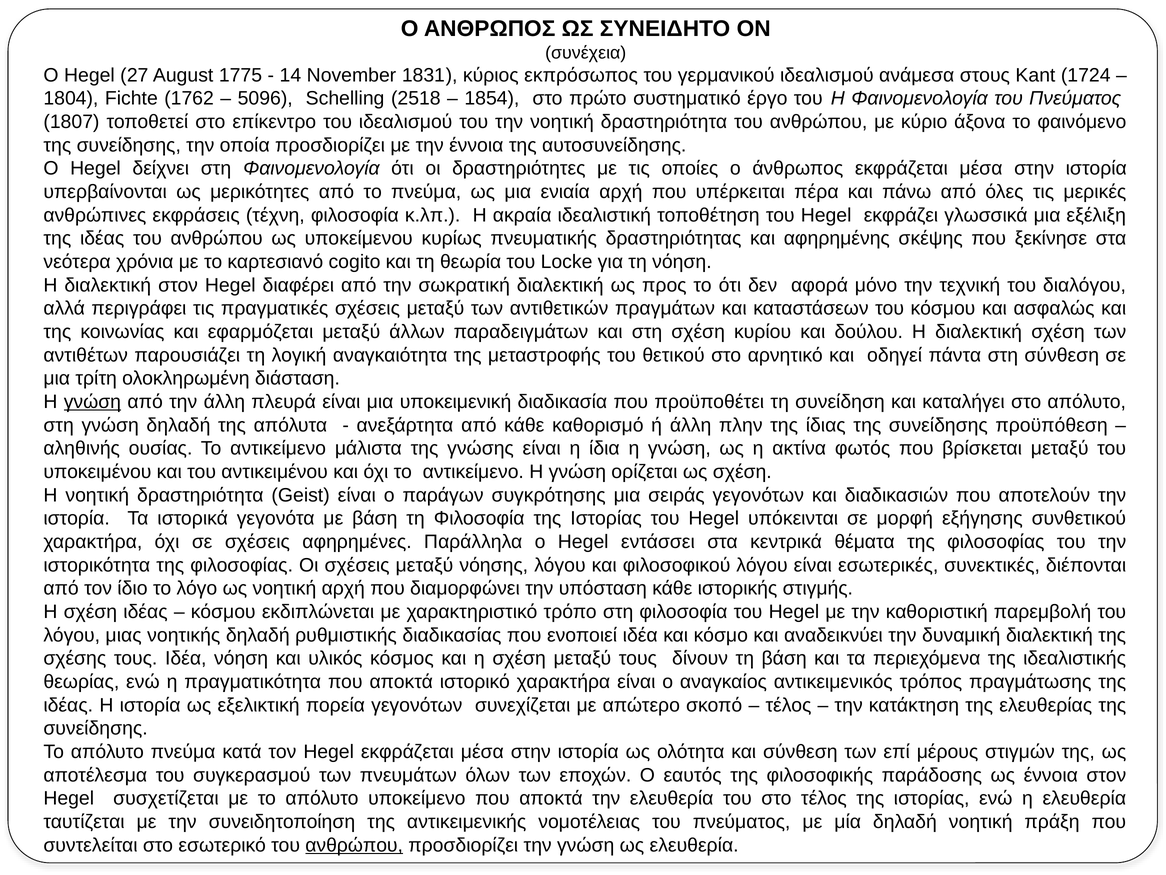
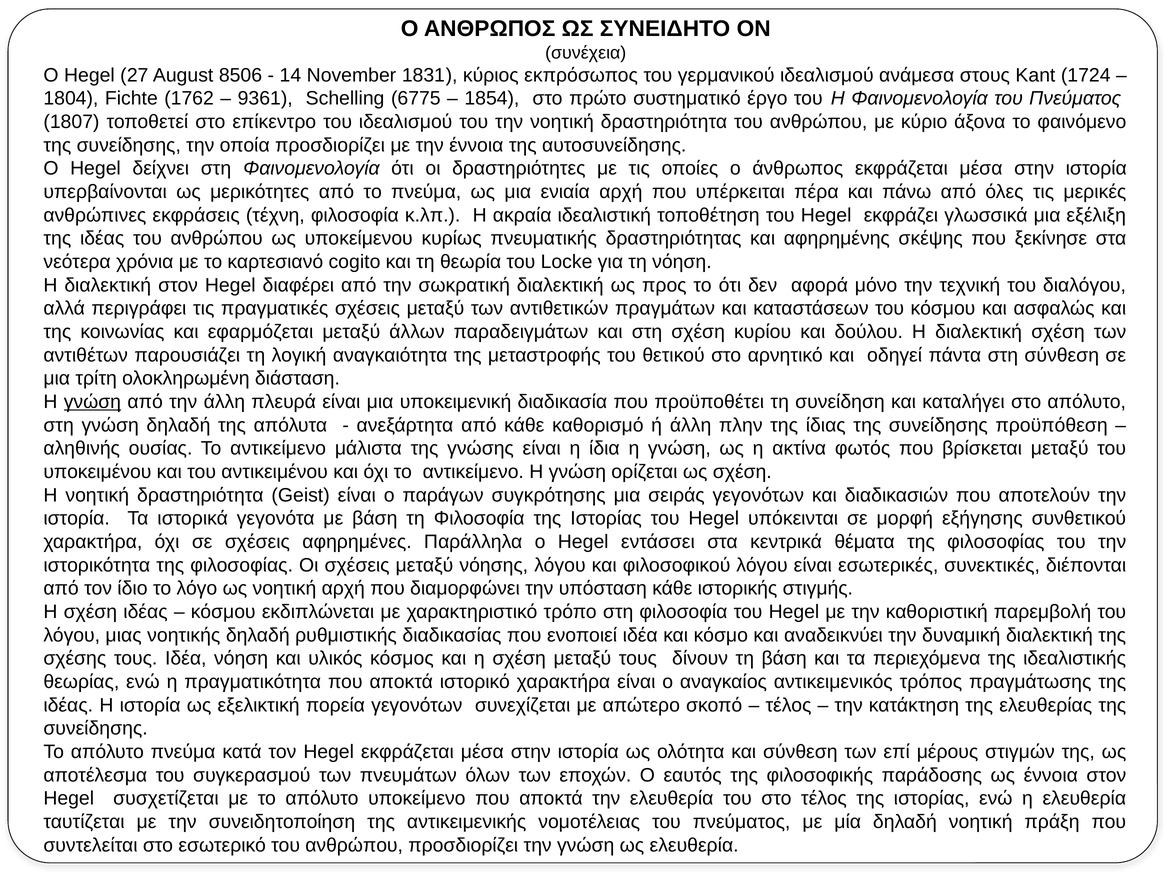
1775: 1775 -> 8506 (240, 75)
5096: 5096 -> 9361 (265, 98)
2518: 2518 -> 6775 (416, 98)
ανθρώπου underline: present -> none (354, 845)
